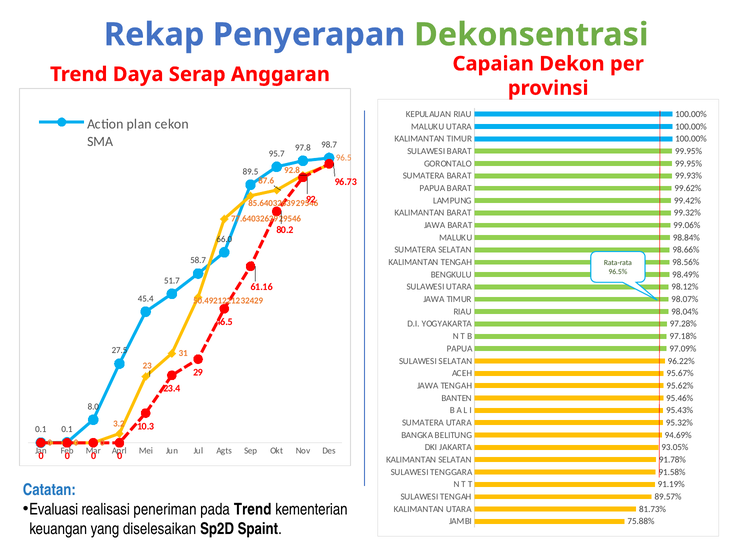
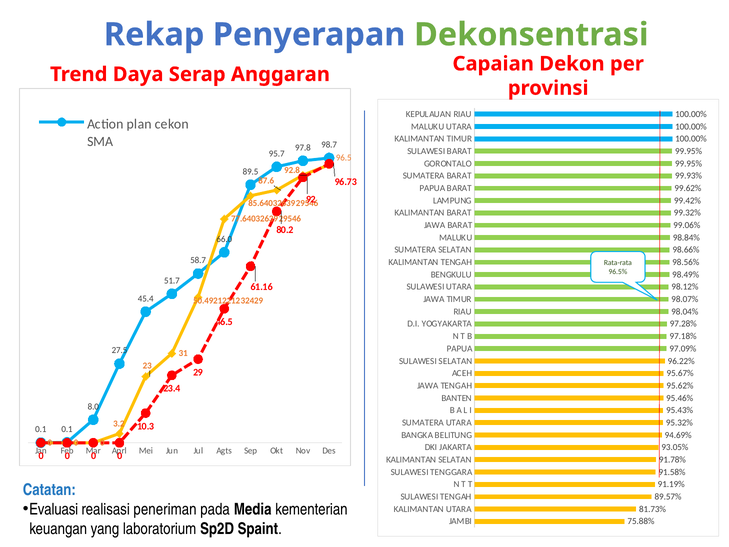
pada Trend: Trend -> Media (253, 509)
diselesaikan: diselesaikan -> laboratorium (160, 529)
